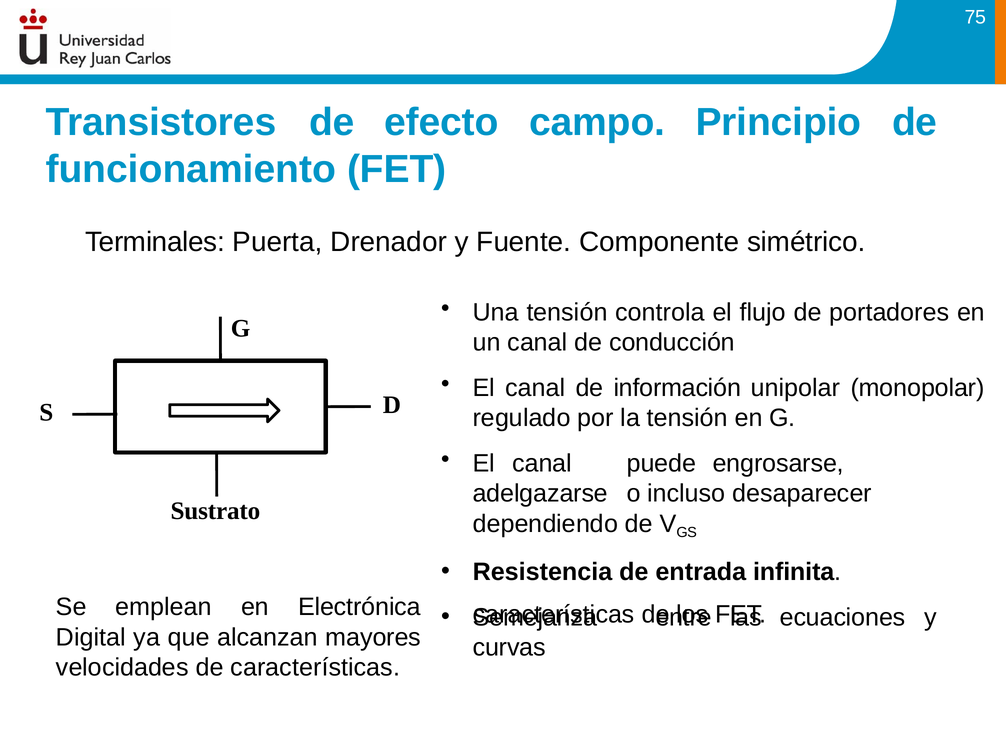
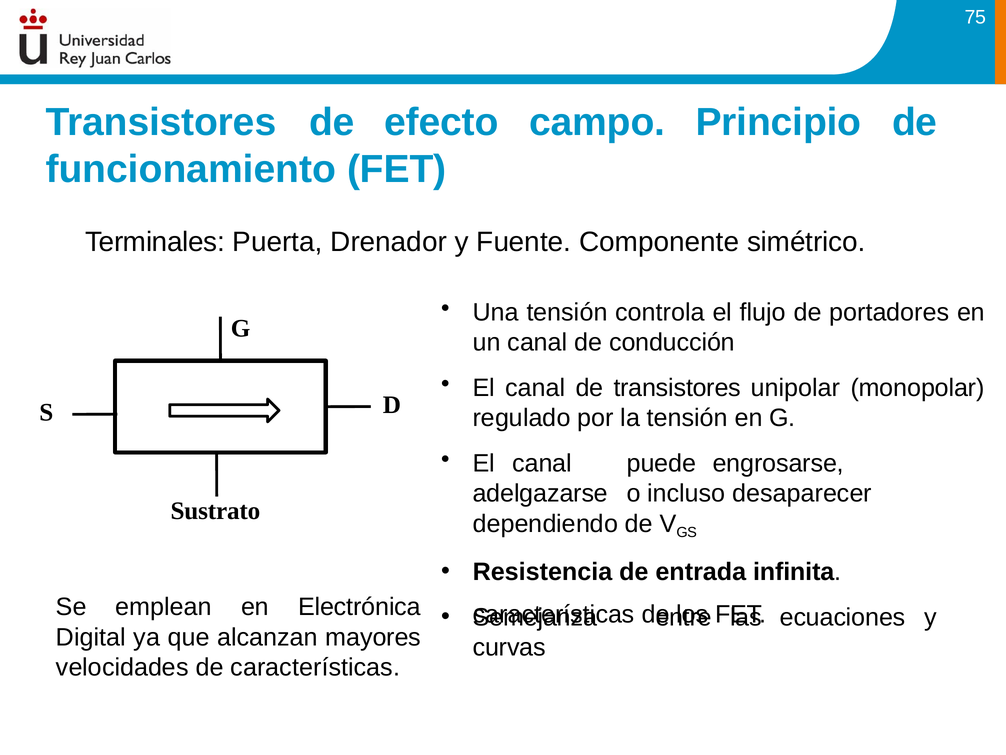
de información: información -> transistores (677, 388)
